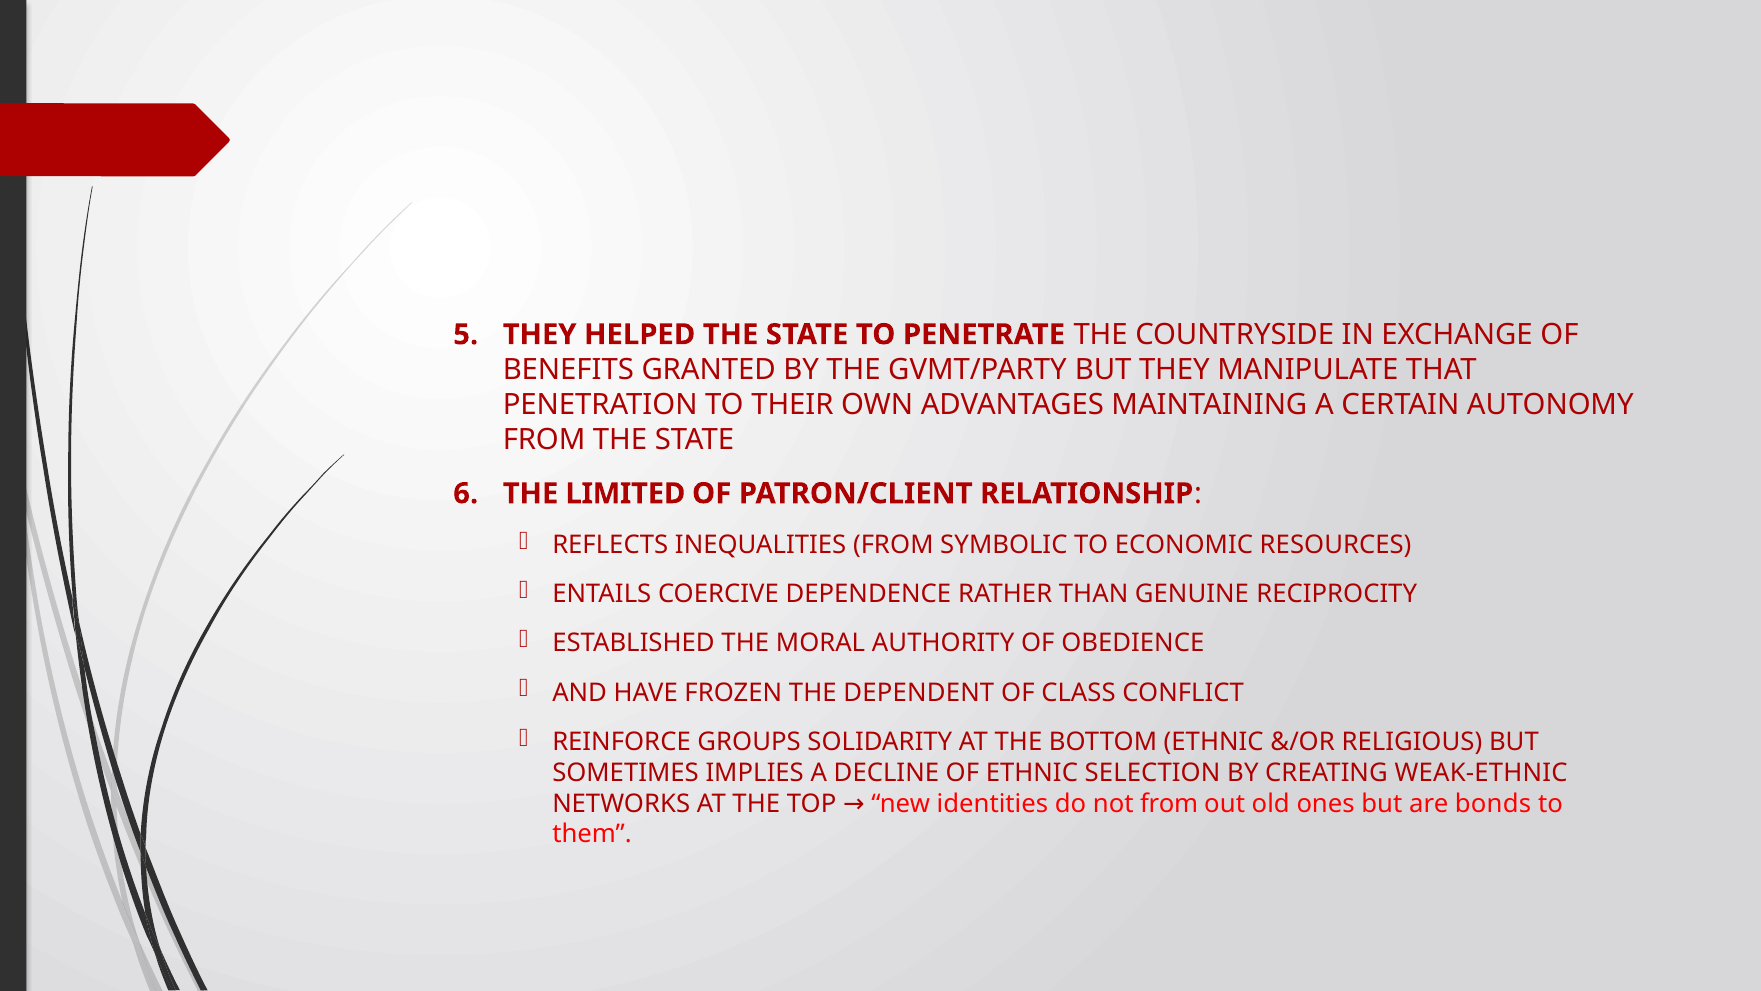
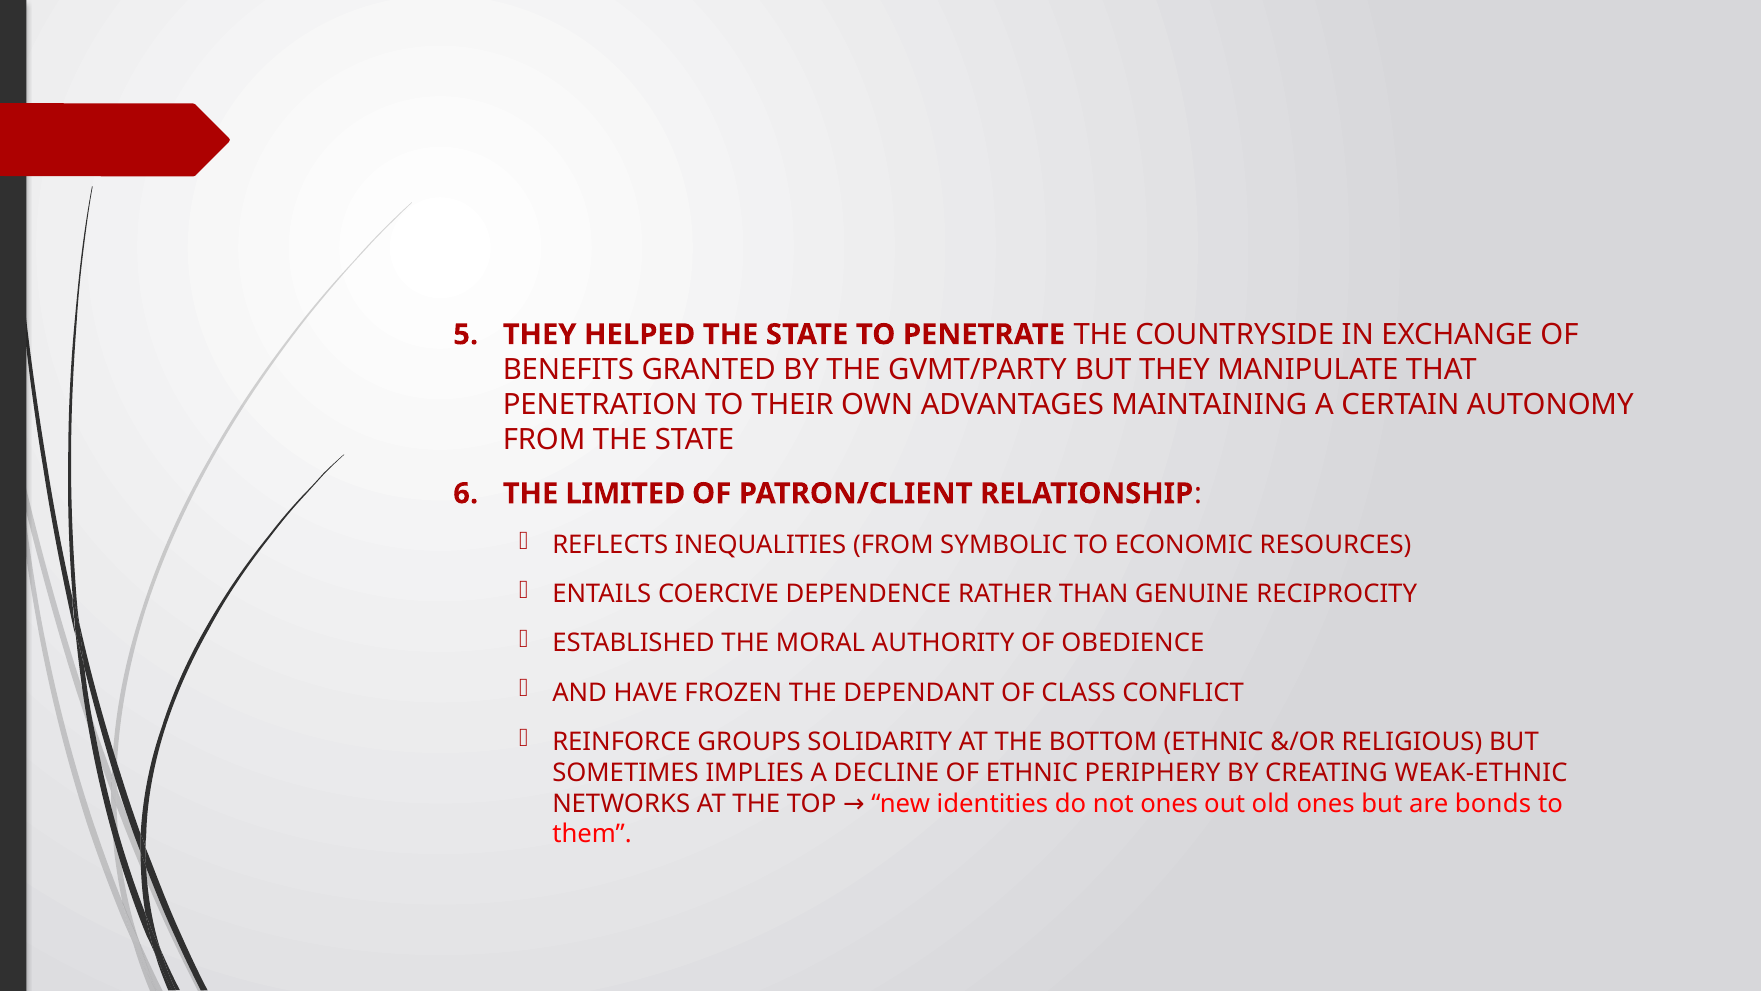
DEPENDENT: DEPENDENT -> DEPENDANT (919, 692)
SELECTION: SELECTION -> PERIPHERY (1152, 772)
not from: from -> ones (1169, 803)
